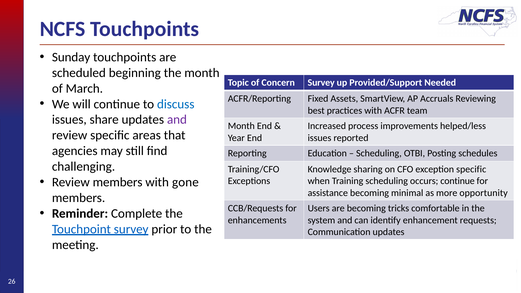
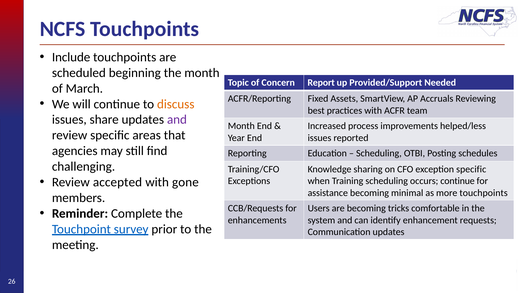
Sunday: Sunday -> Include (71, 57)
Concern Survey: Survey -> Report (321, 83)
discuss colour: blue -> orange (176, 104)
Review members: members -> accepted (118, 182)
more opportunity: opportunity -> touchpoints (484, 193)
